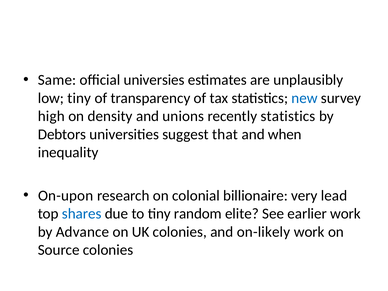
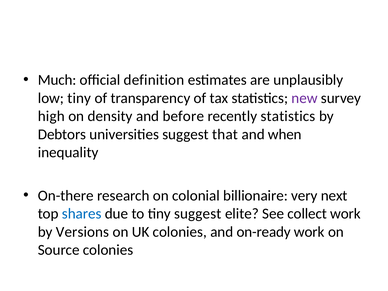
Same: Same -> Much (57, 80)
universies: universies -> definition (154, 80)
new colour: blue -> purple (304, 98)
unions: unions -> before (183, 116)
On-upon: On-upon -> On-there (66, 196)
lead: lead -> next (334, 196)
tiny random: random -> suggest (198, 214)
earlier: earlier -> collect (307, 214)
Advance: Advance -> Versions (82, 232)
on-likely: on-likely -> on-ready (264, 232)
